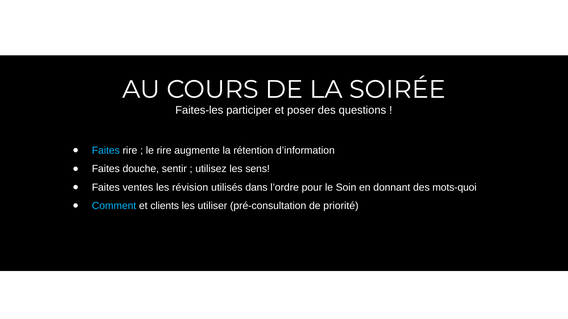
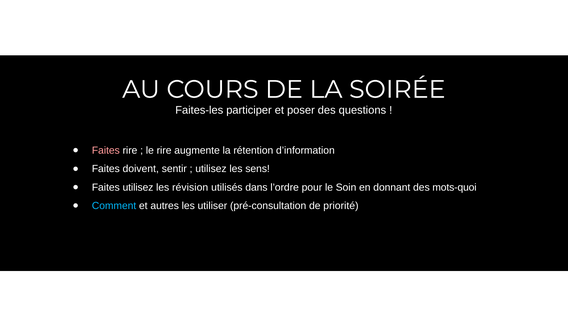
Faites colour: light blue -> pink (106, 151)
douche: douche -> doivent (141, 169)
Faites ventes: ventes -> utilisez (138, 188)
clients: clients -> autres (165, 206)
